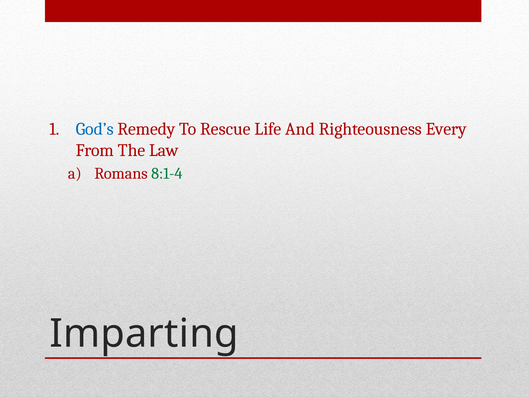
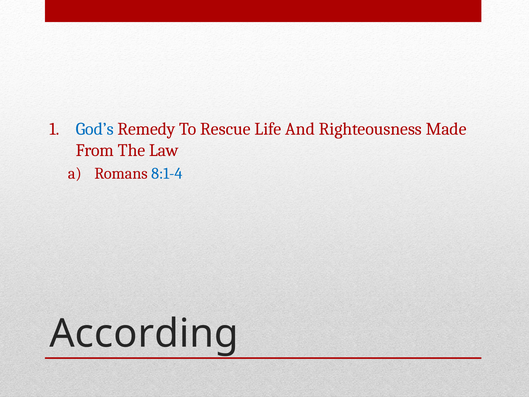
Every: Every -> Made (446, 129)
8:1-4 colour: green -> blue (167, 173)
Imparting: Imparting -> According (144, 333)
